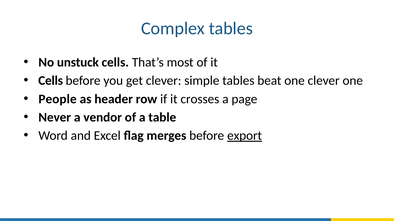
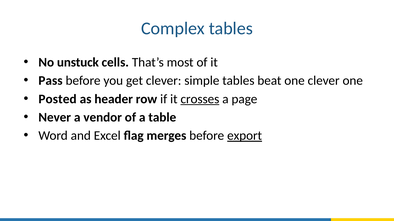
Cells: Cells -> Pass (50, 81)
People: People -> Posted (58, 99)
crosses underline: none -> present (200, 99)
